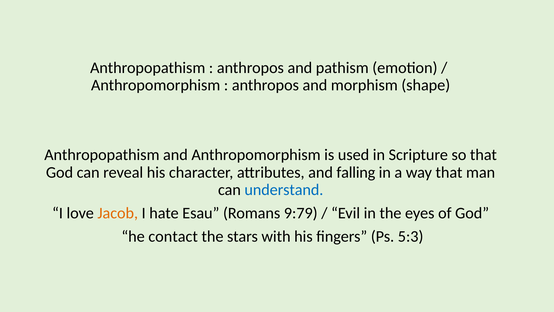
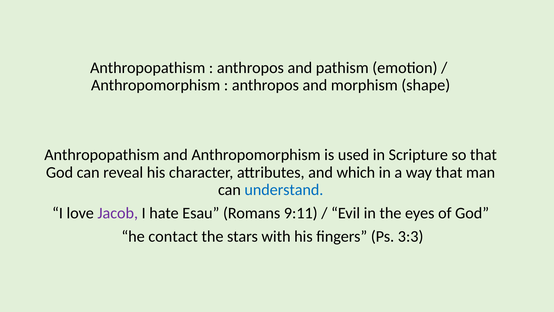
falling: falling -> which (356, 172)
Jacob colour: orange -> purple (118, 213)
9:79: 9:79 -> 9:11 (301, 213)
5:3: 5:3 -> 3:3 (411, 236)
